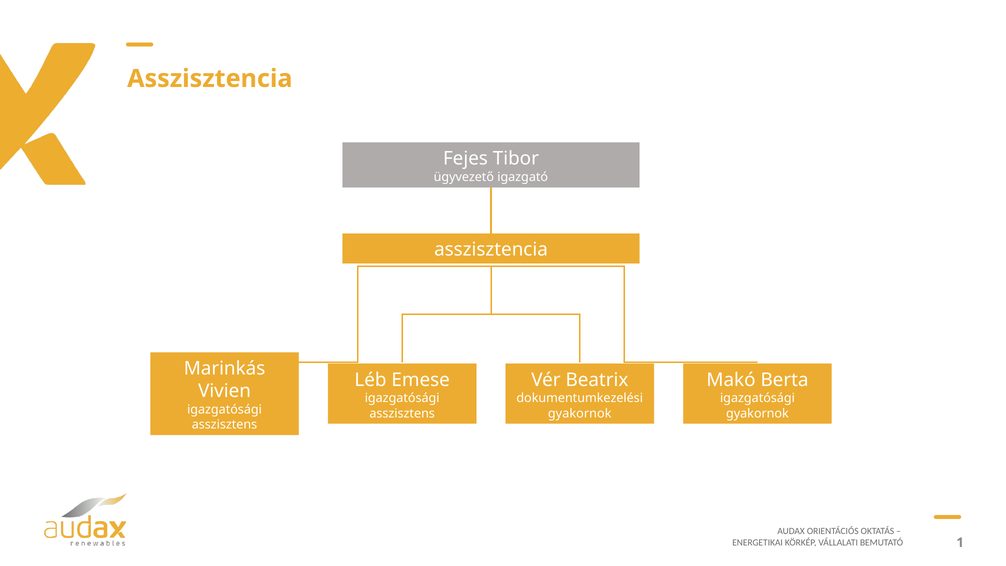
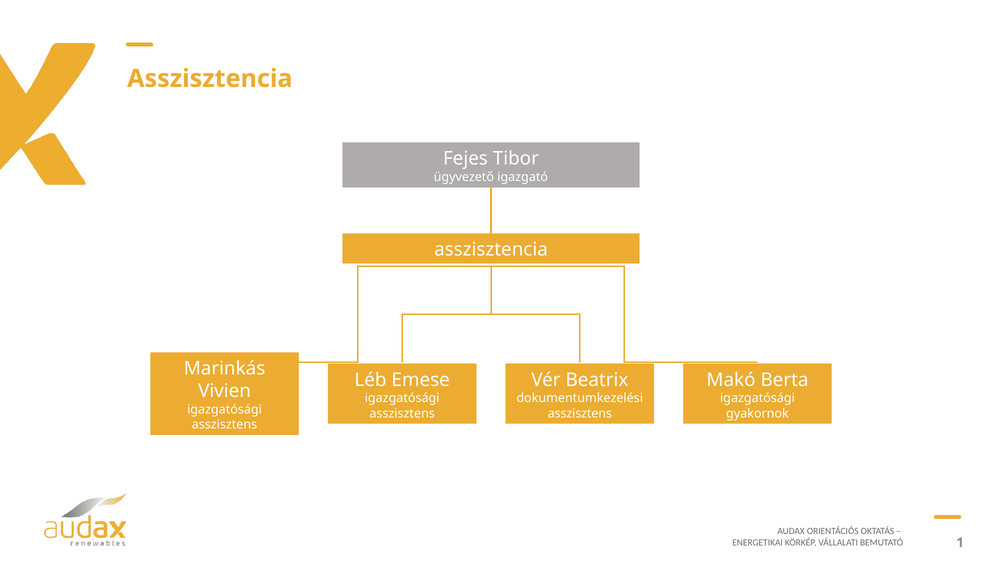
gyakornok: gyakornok -> asszisztens (580, 413)
